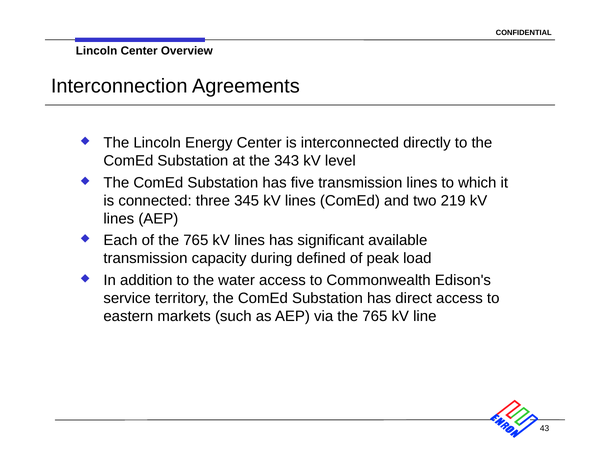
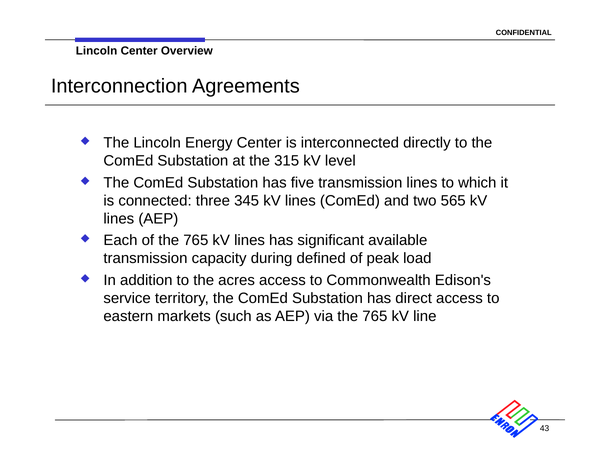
343: 343 -> 315 (287, 161)
219: 219 -> 565 (453, 201)
water: water -> acres (237, 280)
